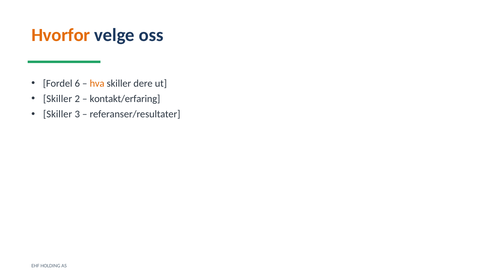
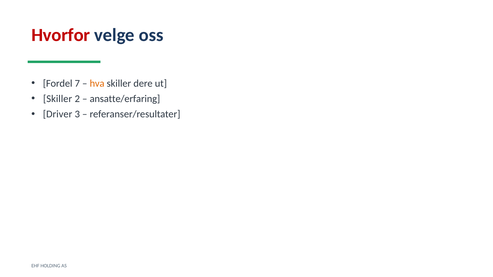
Hvorfor colour: orange -> red (61, 35)
6: 6 -> 7 (77, 83)
kontakt/erfaring: kontakt/erfaring -> ansatte/erfaring (125, 99)
Skiller: Skiller -> Driver (58, 114)
